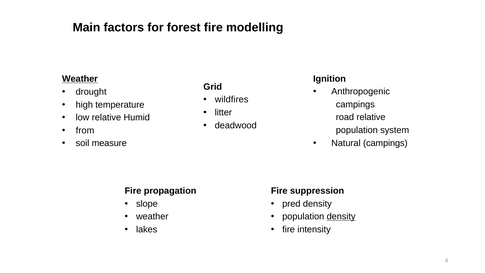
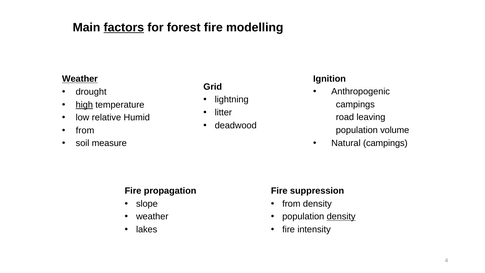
factors underline: none -> present (124, 28)
wildfires: wildfires -> lightning (232, 100)
high underline: none -> present (84, 105)
road relative: relative -> leaving (371, 117)
system: system -> volume (395, 130)
pred: pred -> from (291, 204)
